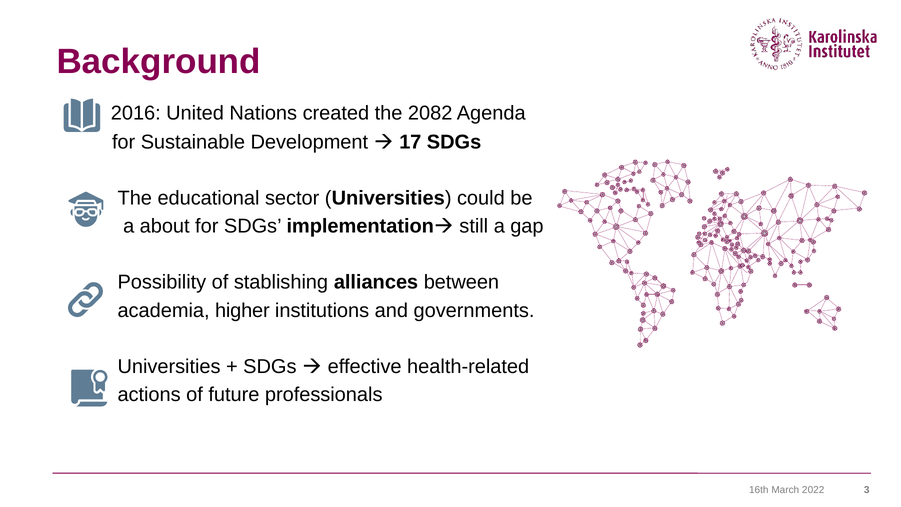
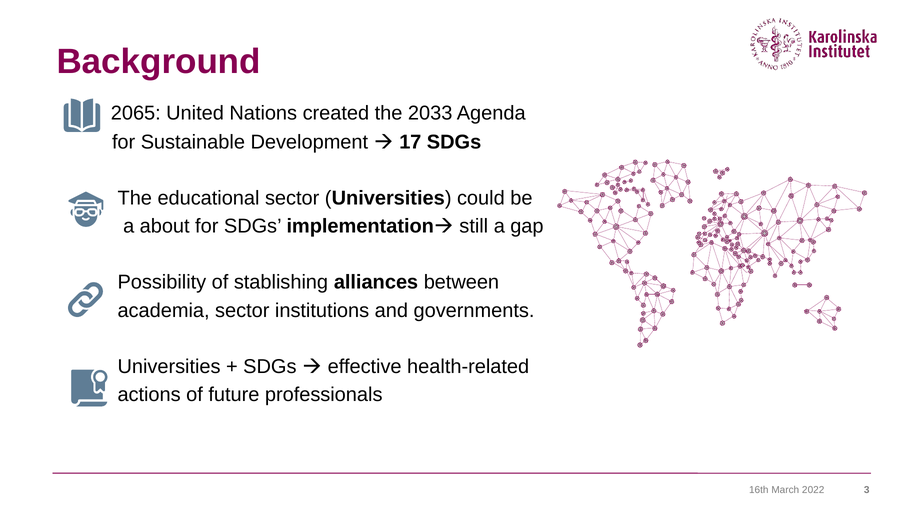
2016: 2016 -> 2065 (136, 113)
2082: 2082 -> 2033 (430, 113)
academia higher: higher -> sector (242, 310)
